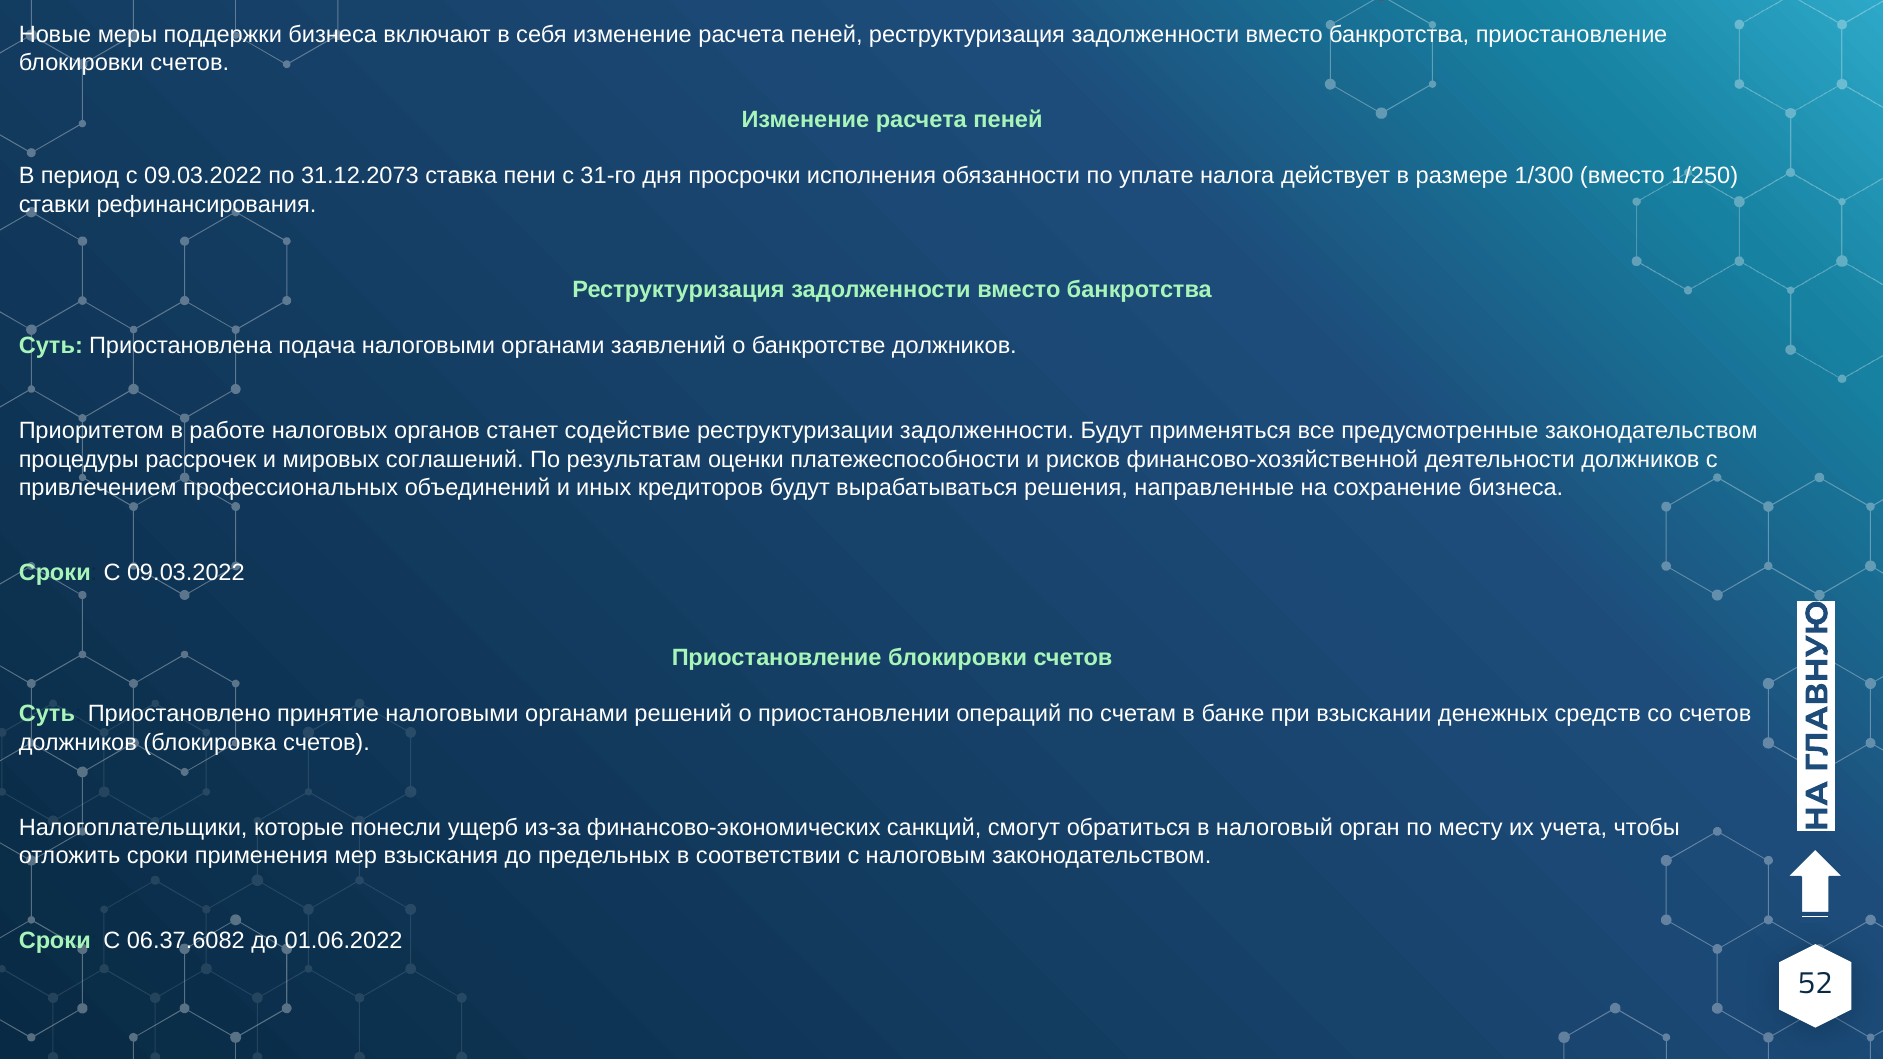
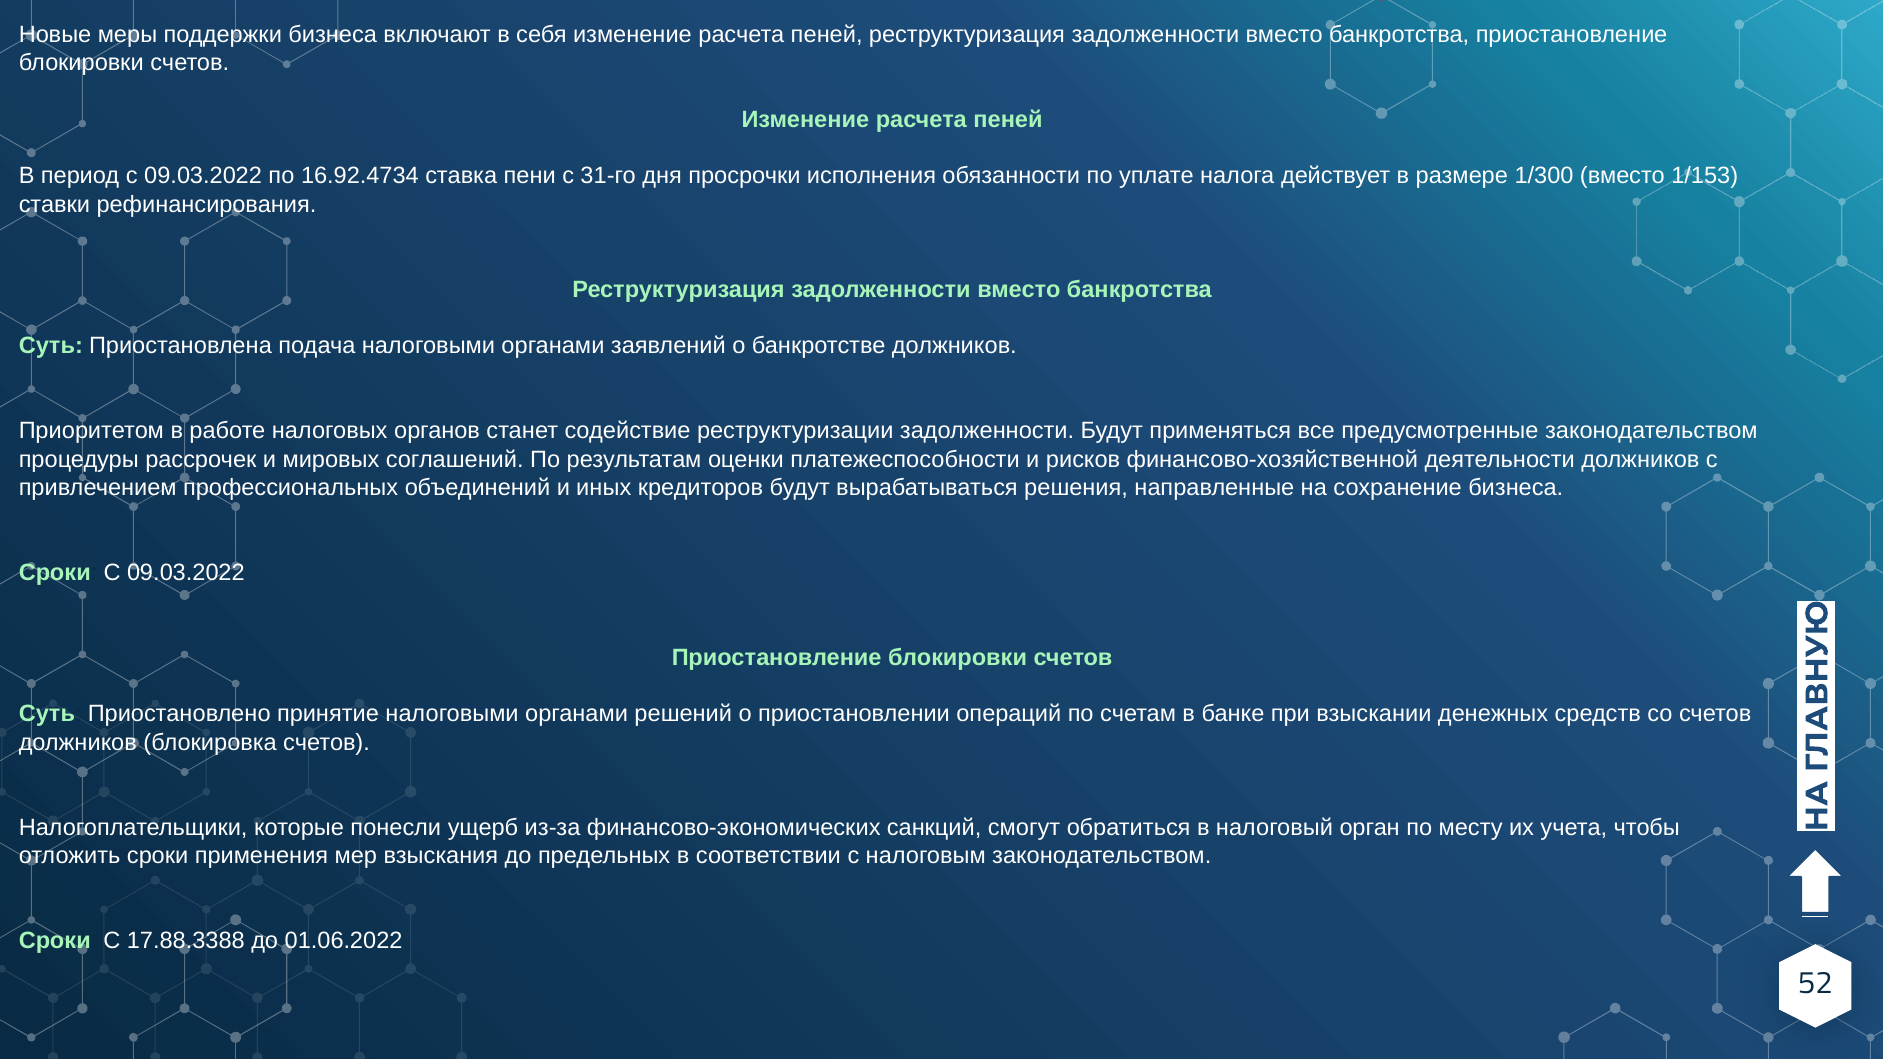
31.12.2073: 31.12.2073 -> 16.92.4734 (360, 176)
1/250: 1/250 -> 1/153 (1705, 176)
06.37.6082: 06.37.6082 -> 17.88.3388 (186, 941)
